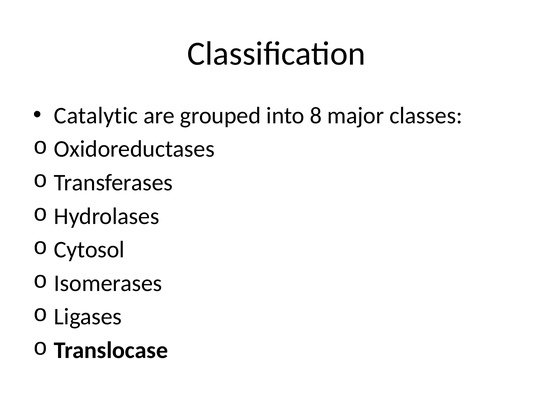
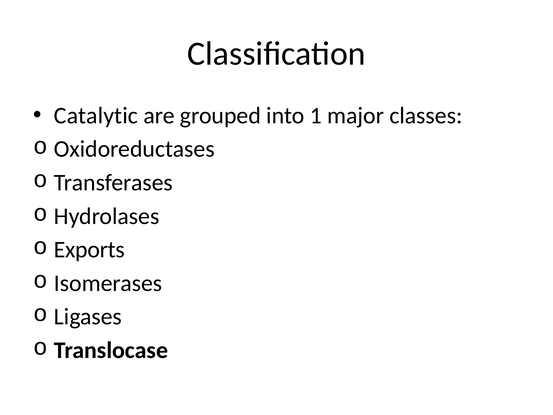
8: 8 -> 1 (316, 115)
Cytosol: Cytosol -> Exports (89, 250)
